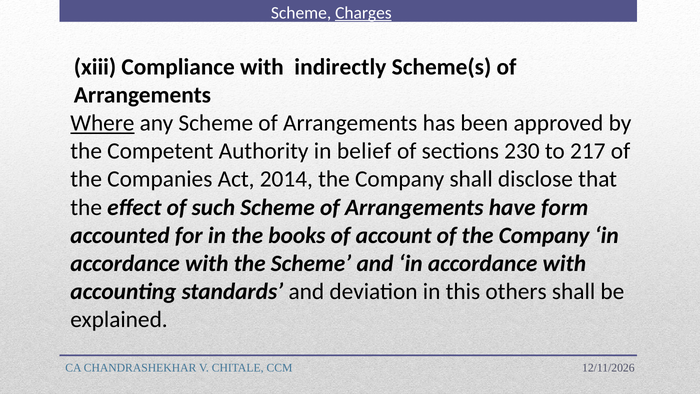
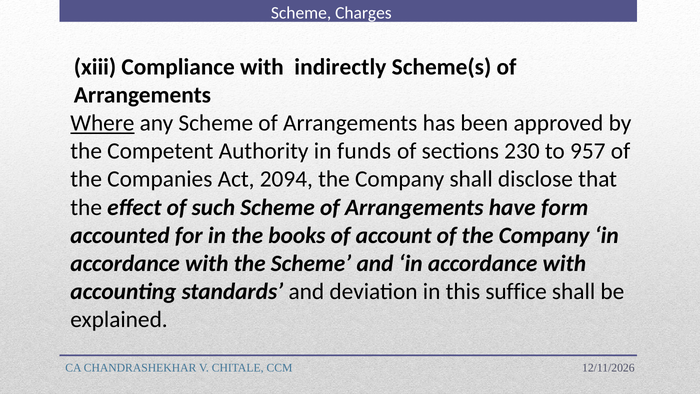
Charges underline: present -> none (363, 13)
belief: belief -> funds (364, 151)
217: 217 -> 957 (588, 151)
2014: 2014 -> 2094 (286, 179)
others: others -> suffice (516, 291)
